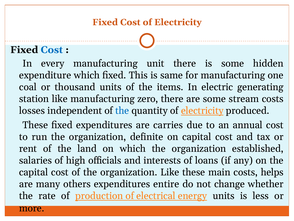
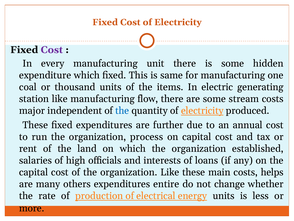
Cost colour: blue -> purple (52, 50)
zero: zero -> flow (148, 99)
losses: losses -> major (32, 110)
carries: carries -> further (168, 125)
definite: definite -> process (147, 137)
